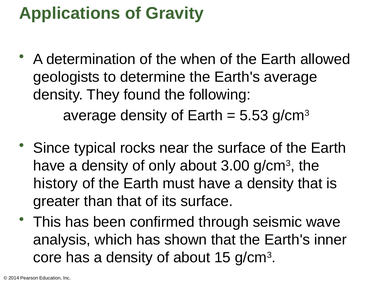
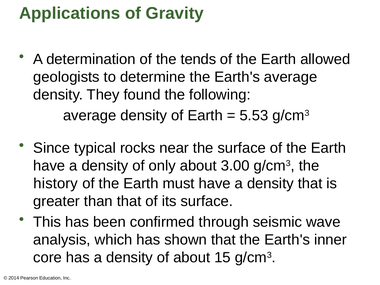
when: when -> tends (198, 59)
